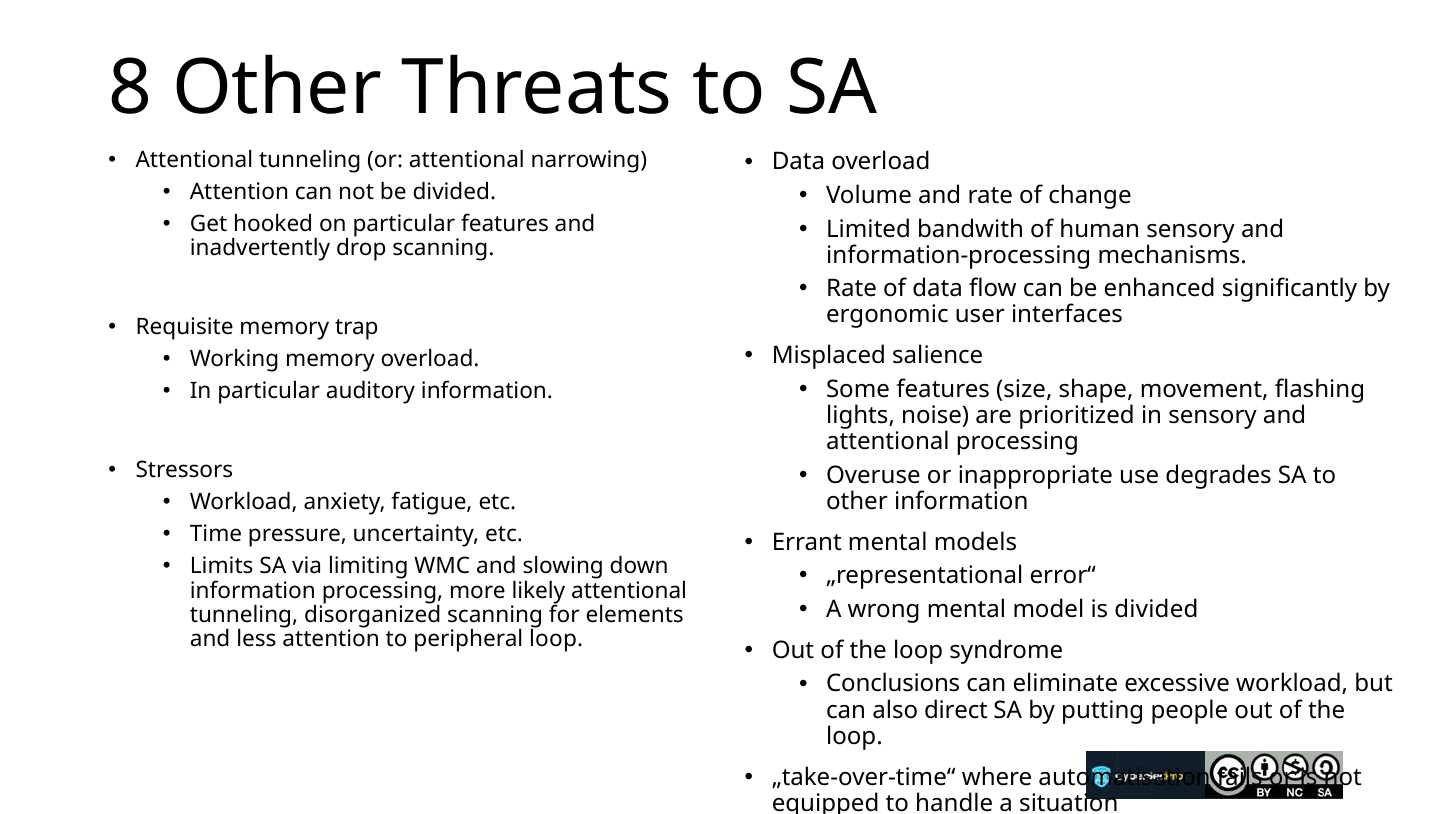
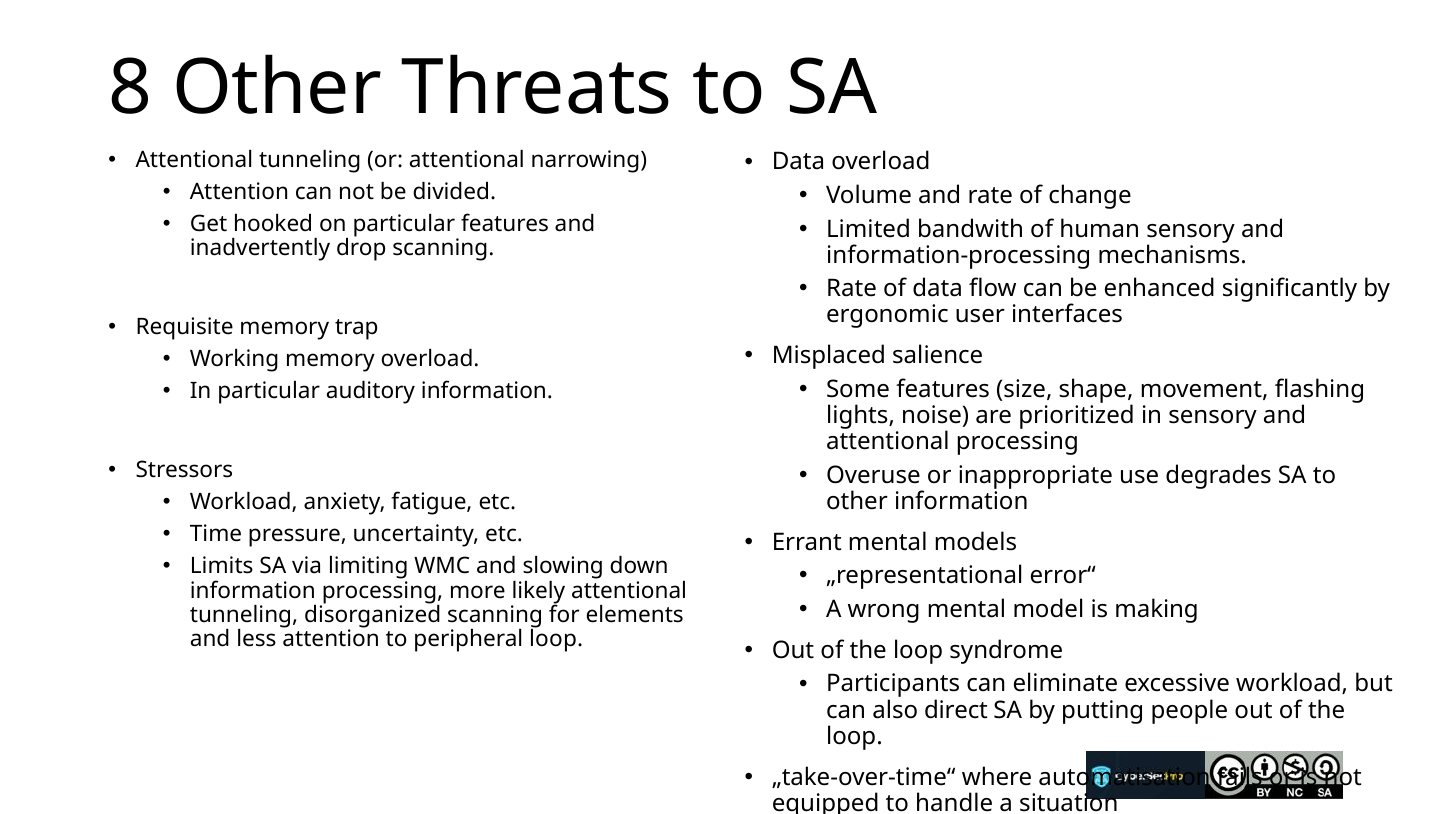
is divided: divided -> making (1157, 610)
Conclusions: Conclusions -> Participants (893, 684)
